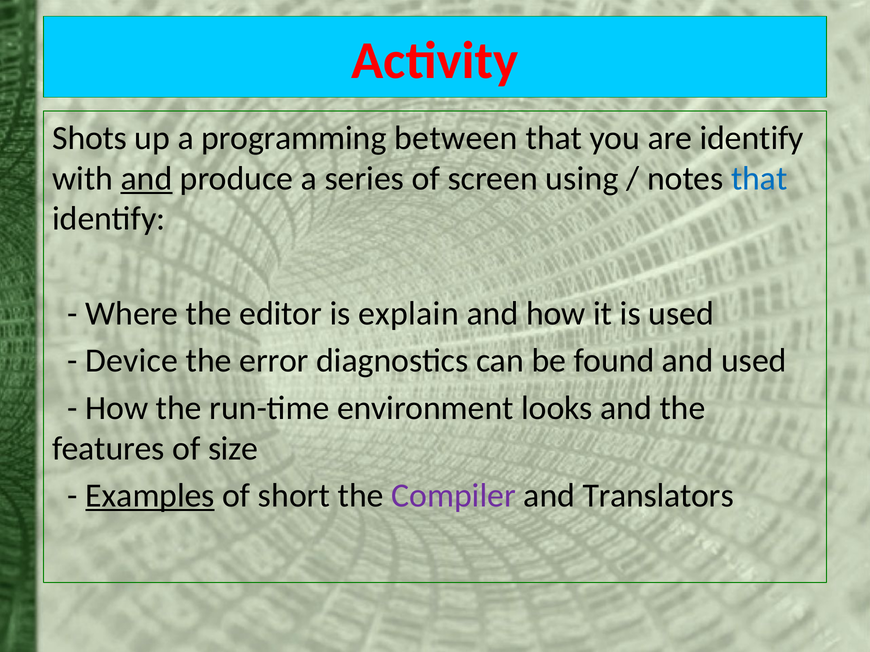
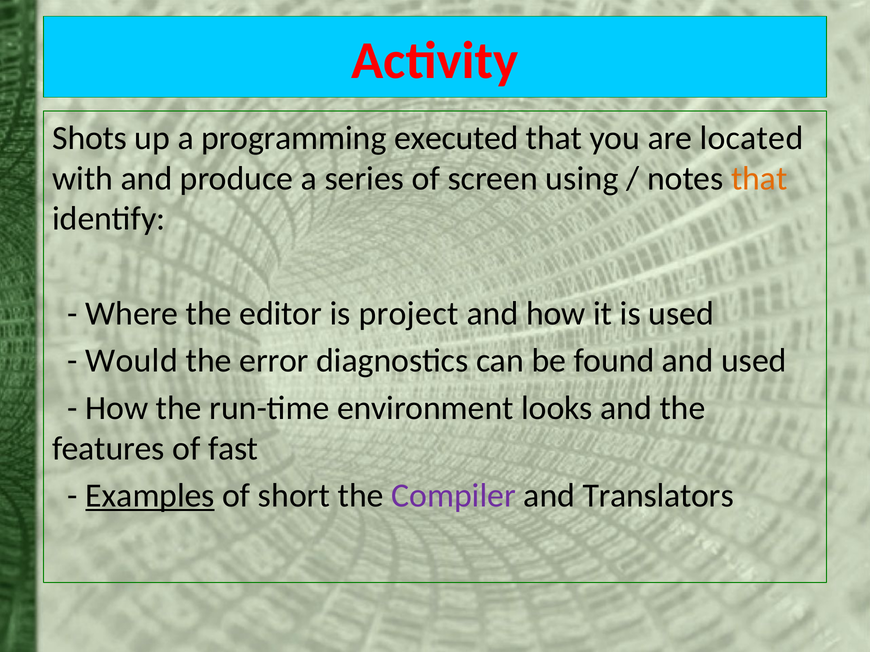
between: between -> executed (456, 138)
are identify: identify -> located (751, 138)
and underline: present -> none (147, 178)
that colour: blue -> orange (759, 178)
explain: explain -> project (409, 314)
Device: Device -> Would (132, 361)
size: size -> fast (233, 449)
